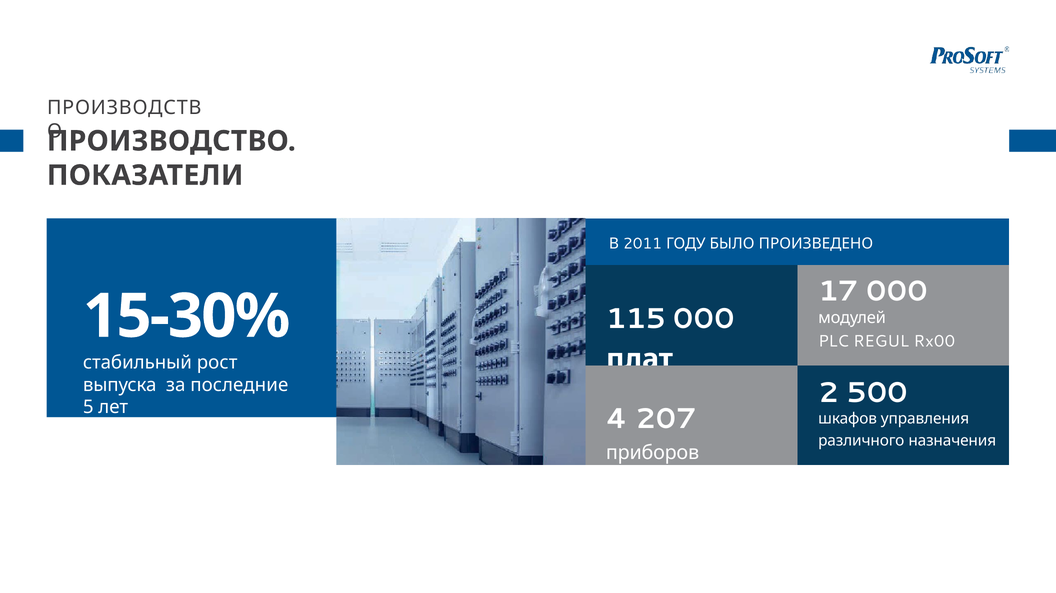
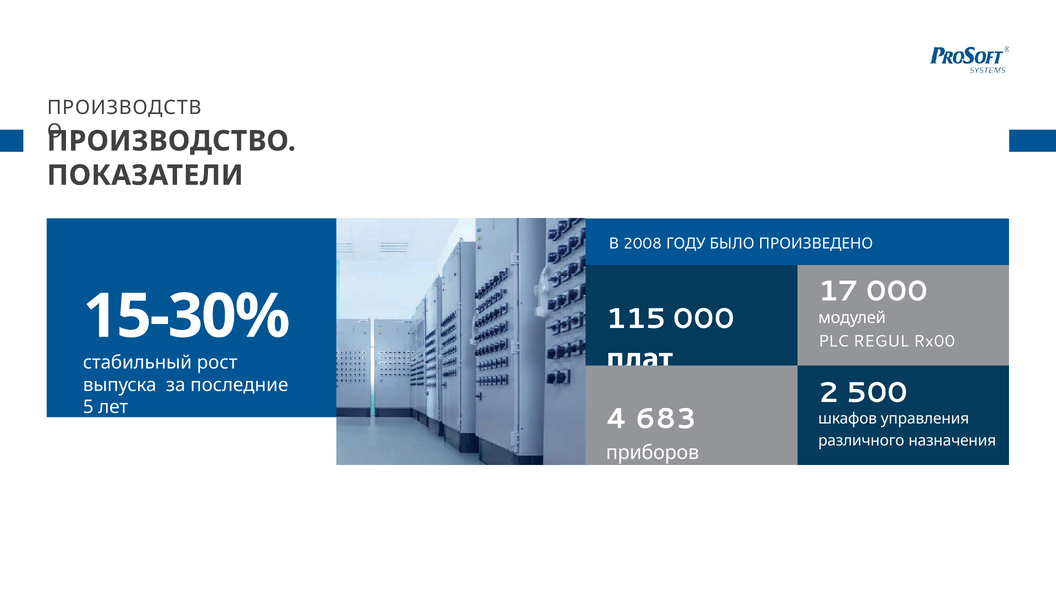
2011: 2011 -> 2008 (643, 243)
207: 207 -> 683 (666, 418)
